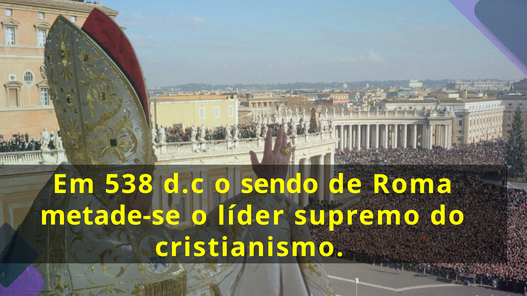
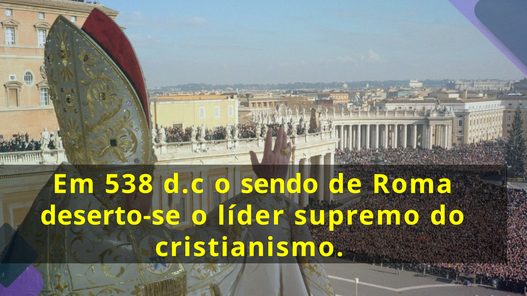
metade-se: metade-se -> deserto-se (110, 216)
